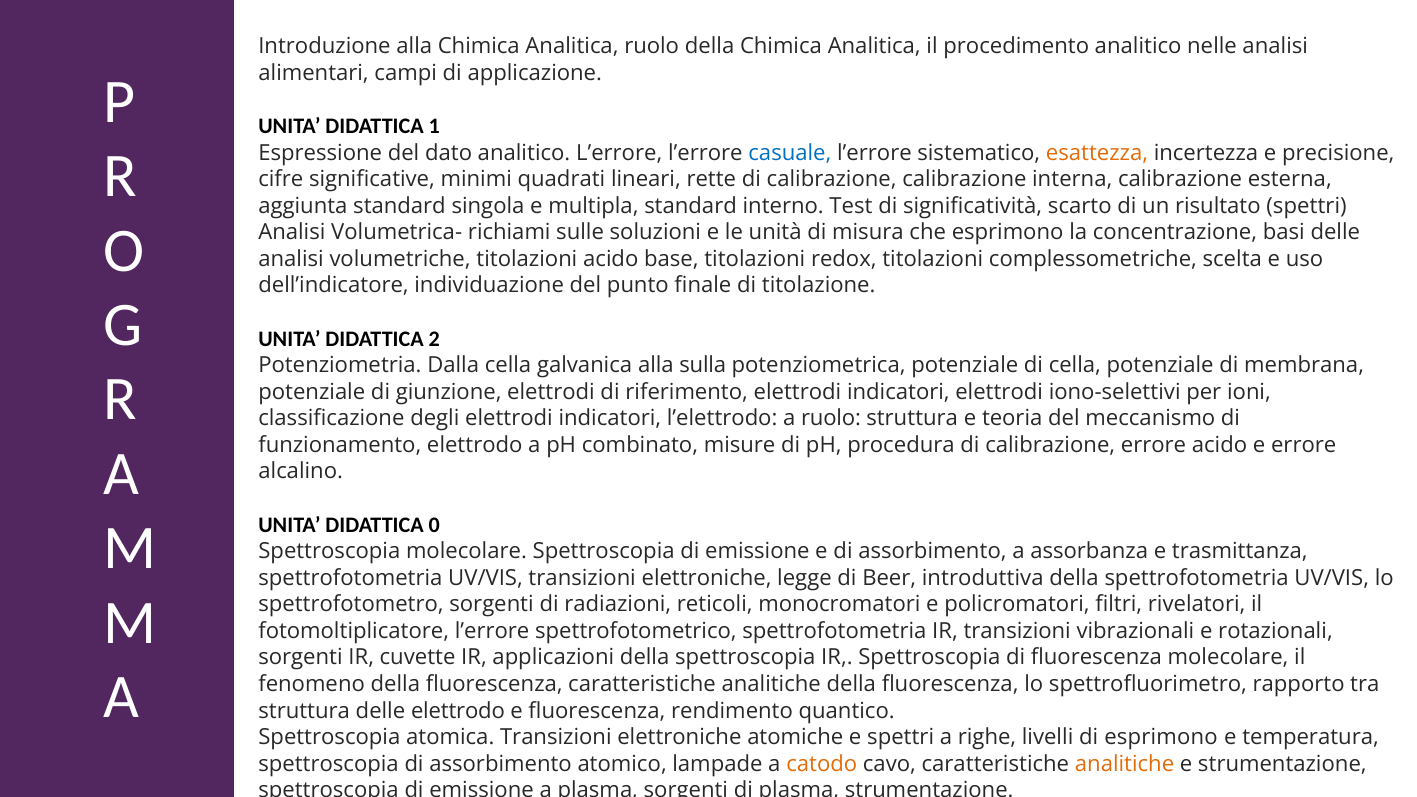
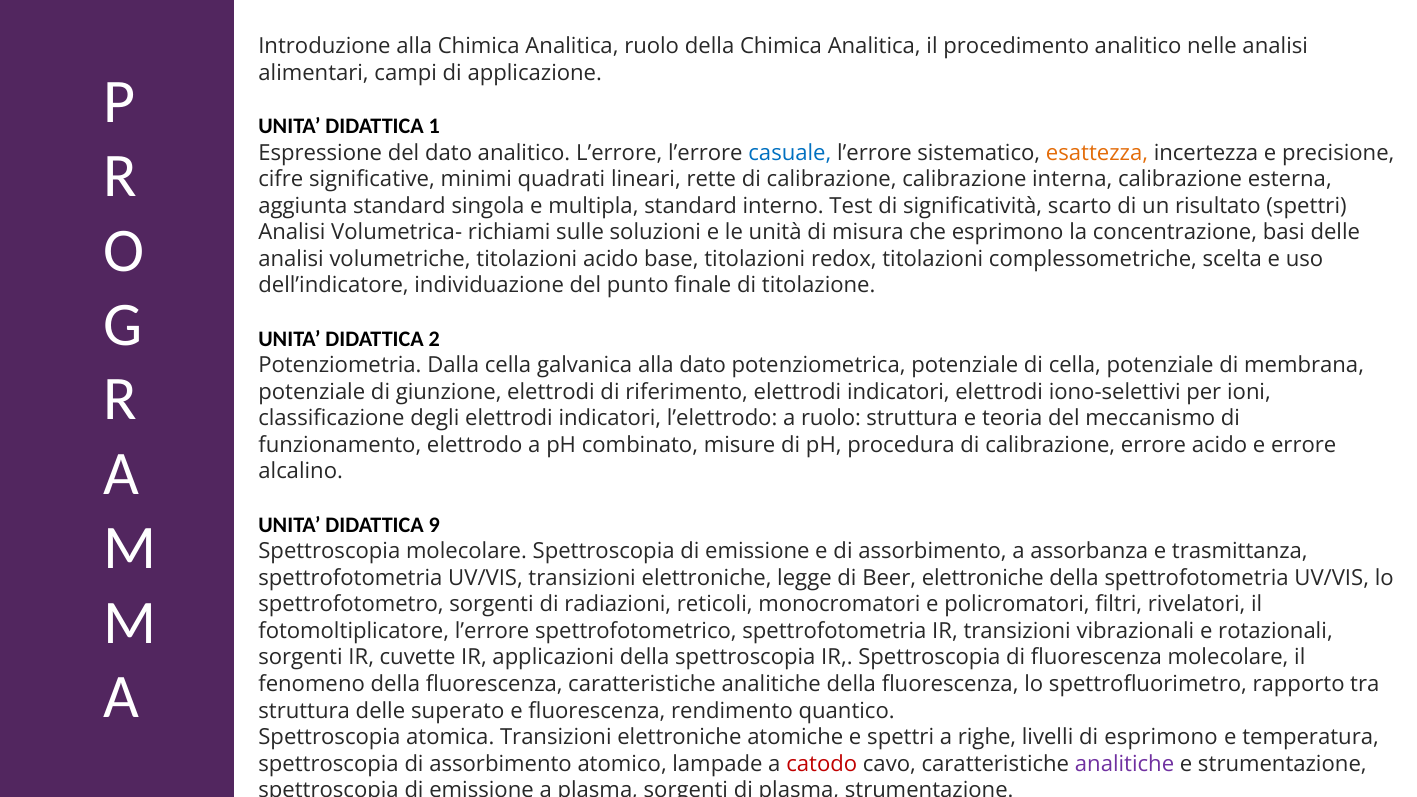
alla sulla: sulla -> dato (703, 365)
0: 0 -> 9 (434, 525)
Beer introduttiva: introduttiva -> elettroniche (983, 578)
delle elettrodo: elettrodo -> superato (458, 711)
catodo colour: orange -> red (822, 764)
analitiche colour: orange -> purple (1125, 764)
